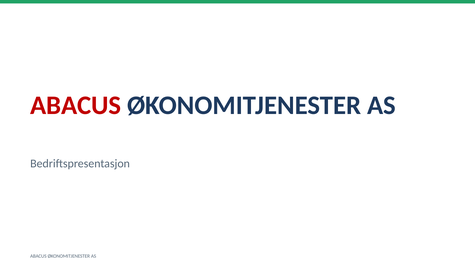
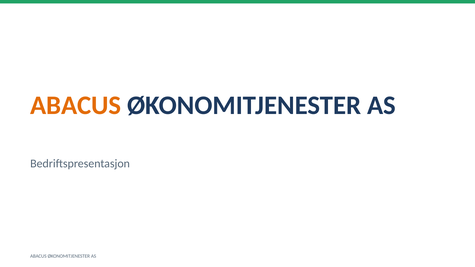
ABACUS colour: red -> orange (76, 105)
